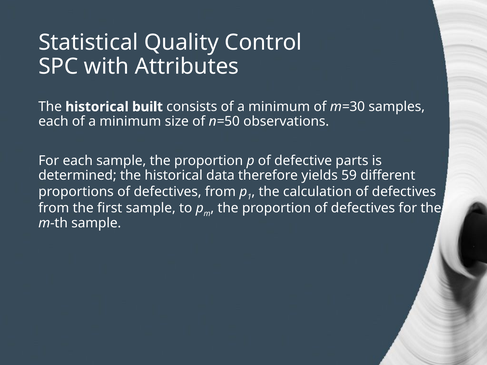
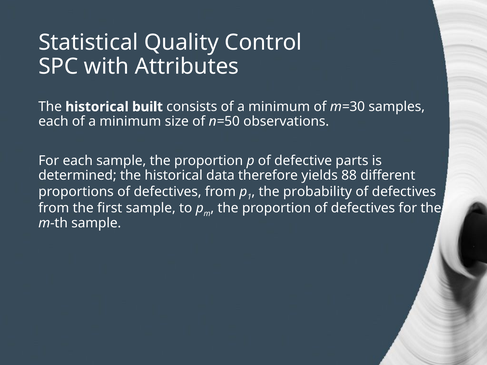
59: 59 -> 88 (349, 175)
calculation: calculation -> probability (317, 192)
